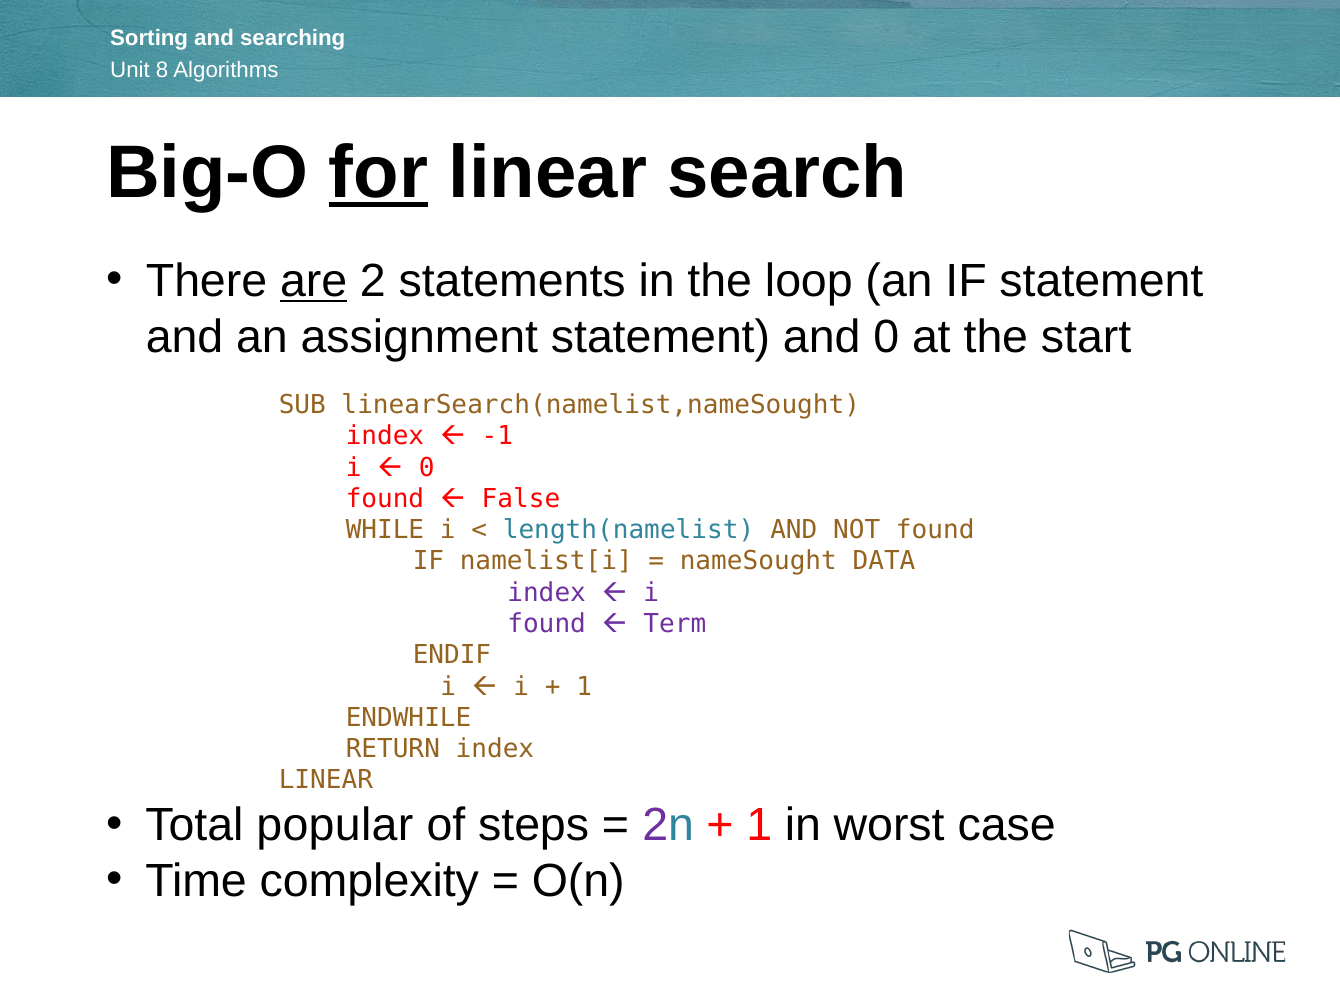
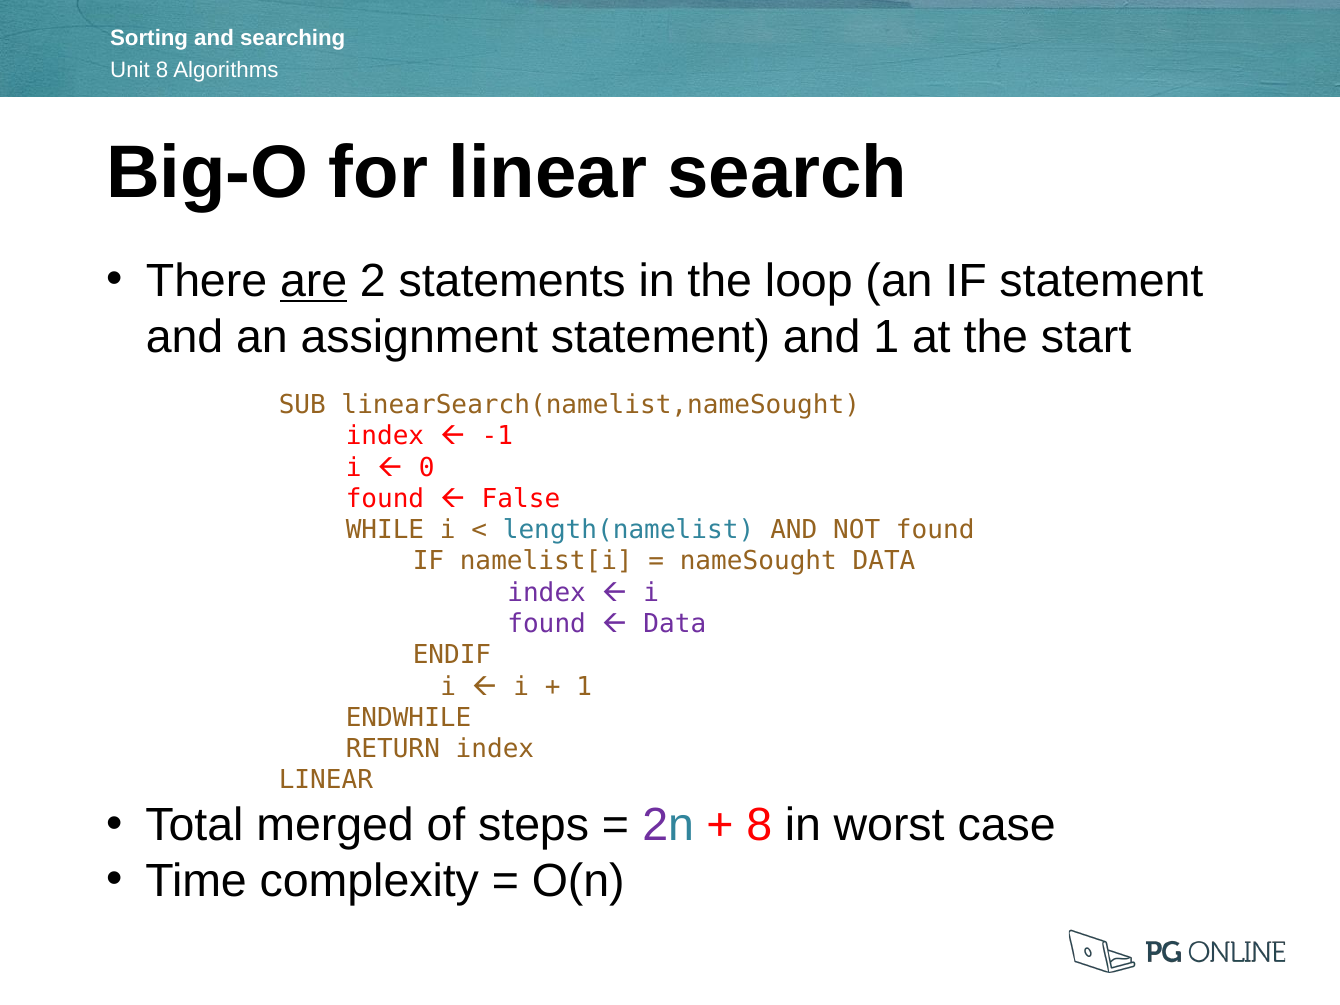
for underline: present -> none (379, 173)
and 0: 0 -> 1 (886, 337)
Term: Term -> Data (675, 624)
popular: popular -> merged (335, 825)
1: 1 -> 8 (759, 825)
